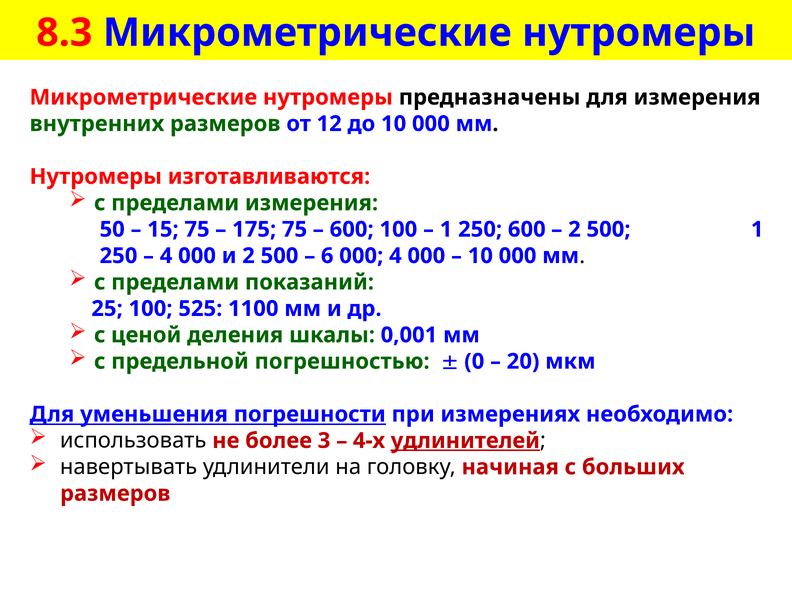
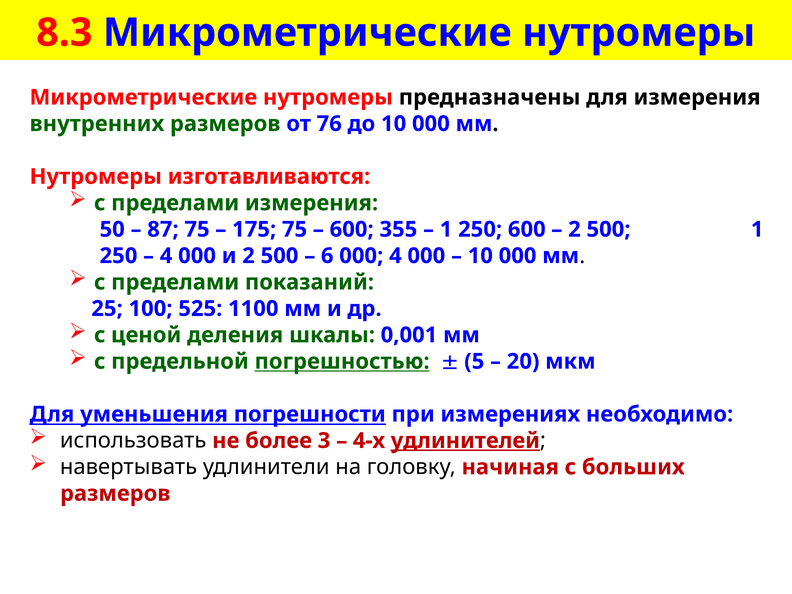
12: 12 -> 76 (329, 124)
15: 15 -> 87 (163, 229)
600 100: 100 -> 355 (398, 229)
погрешностью underline: none -> present (342, 361)
0: 0 -> 5 (474, 361)
